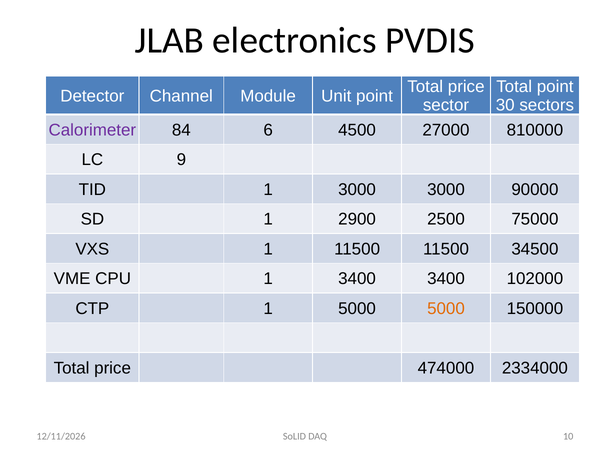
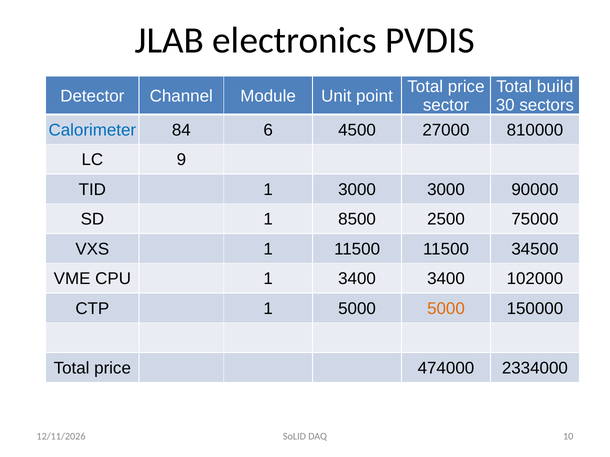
Total point: point -> build (555, 87)
Calorimeter colour: purple -> blue (92, 130)
2900: 2900 -> 8500 (357, 220)
